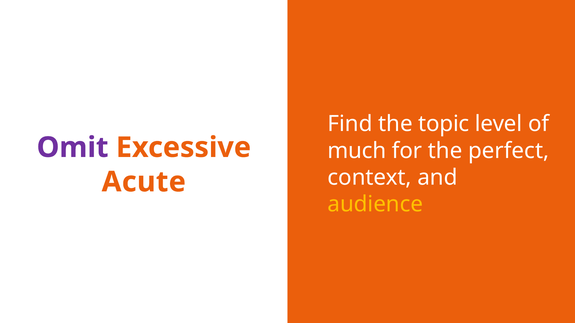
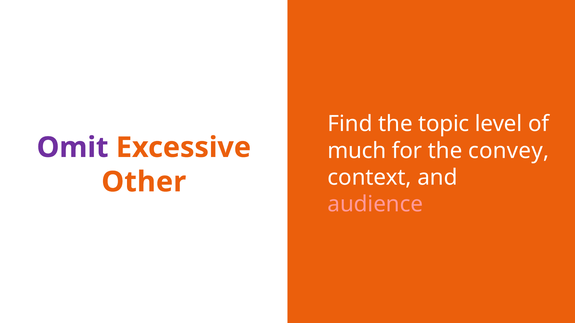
perfect: perfect -> convey (509, 151)
Acute: Acute -> Other (144, 182)
audience colour: yellow -> pink (375, 205)
